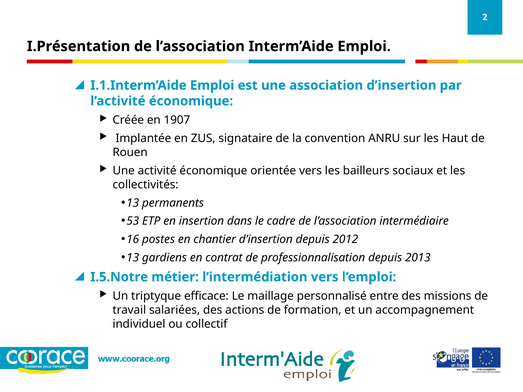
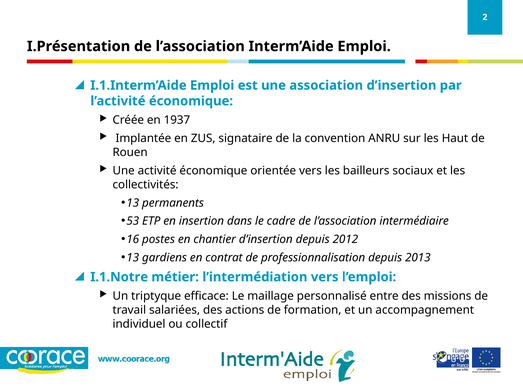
1907: 1907 -> 1937 (177, 120)
I.5.Notre: I.5.Notre -> I.1.Notre (119, 277)
